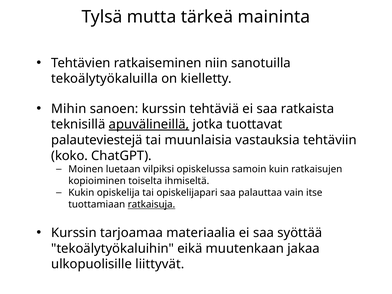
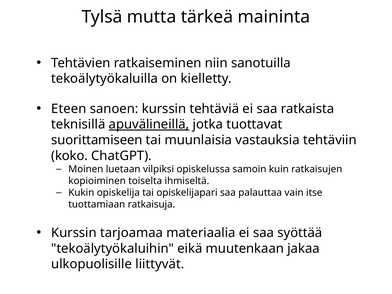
Mihin: Mihin -> Eteen (69, 109)
palauteviestejä: palauteviestejä -> suorittamiseen (97, 140)
ratkaisuja underline: present -> none (151, 204)
